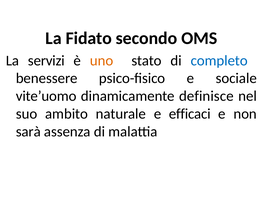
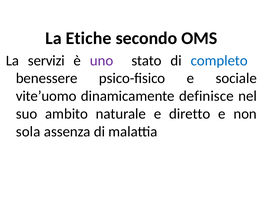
Fidato: Fidato -> Etiche (89, 38)
uno colour: orange -> purple (102, 61)
efficaci: efficaci -> diretto (190, 114)
sarà: sarà -> sola (28, 132)
